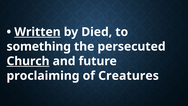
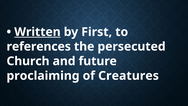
Died: Died -> First (97, 32)
something: something -> references (39, 46)
Church underline: present -> none (28, 61)
